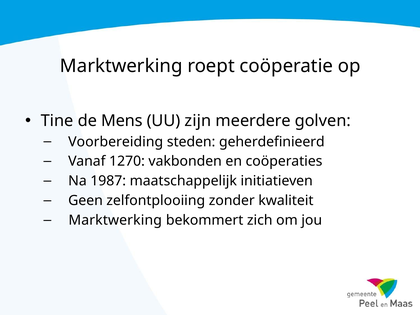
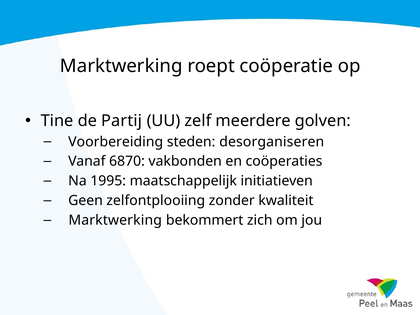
Mens: Mens -> Partij (122, 121)
zijn: zijn -> zelf (198, 121)
geherdefinieerd: geherdefinieerd -> desorganiseren (272, 142)
1270: 1270 -> 6870 (127, 161)
1987: 1987 -> 1995 (108, 181)
